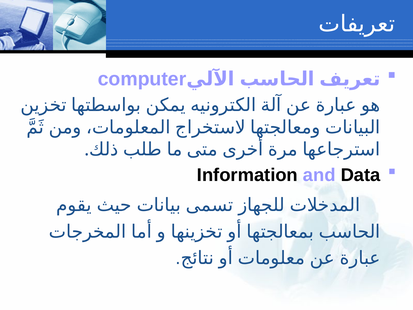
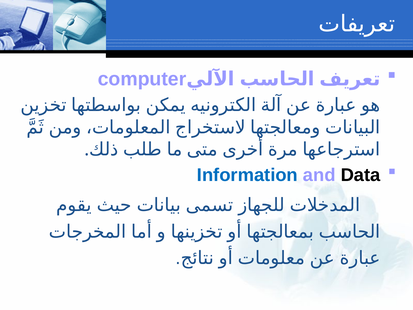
Information colour: black -> blue (247, 175)
